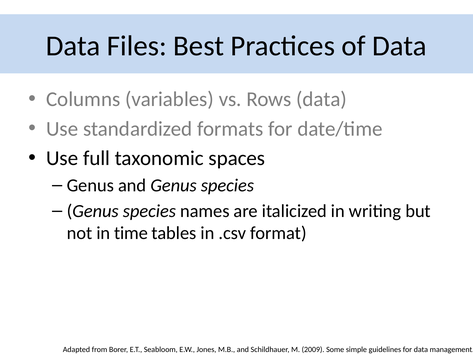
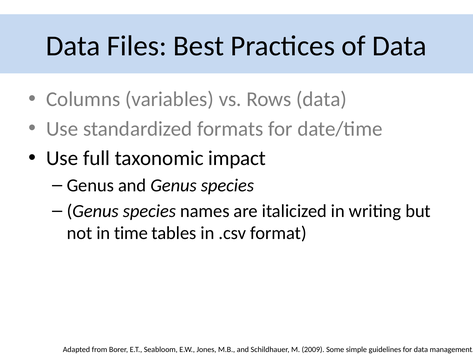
spaces: spaces -> impact (237, 158)
